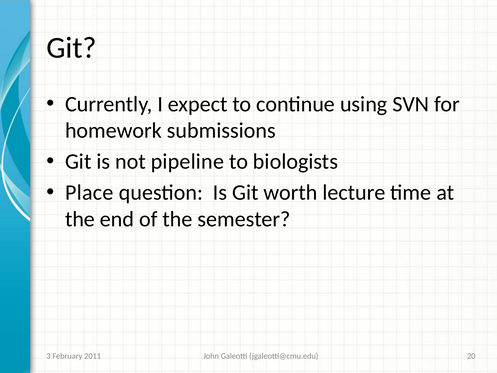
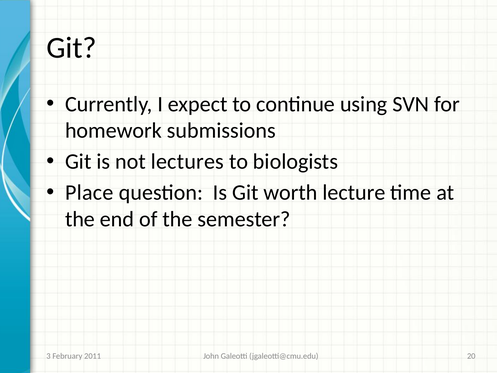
pipeline: pipeline -> lectures (187, 161)
